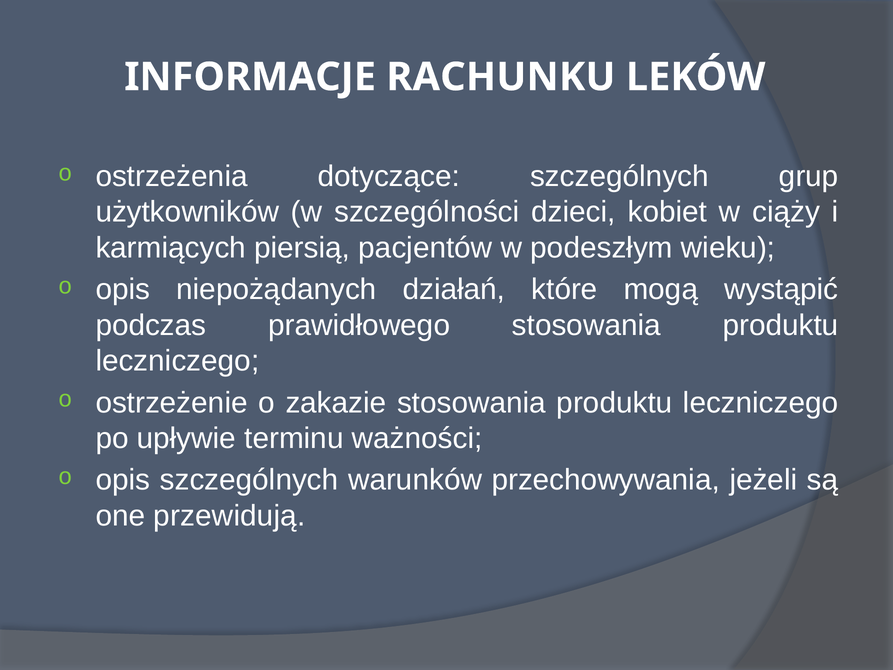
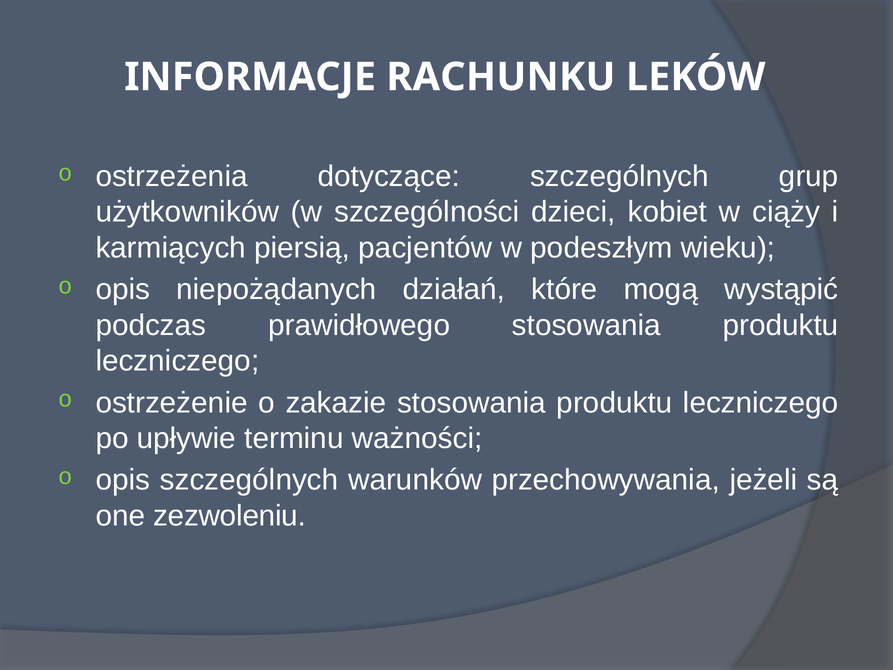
przewidują: przewidują -> zezwoleniu (230, 516)
